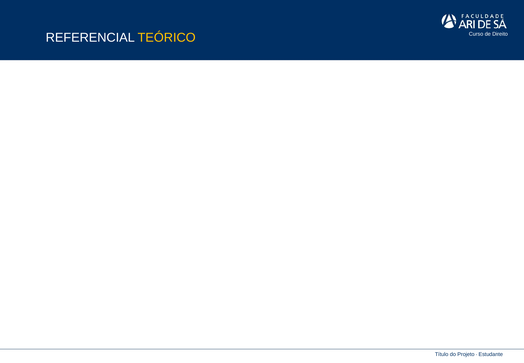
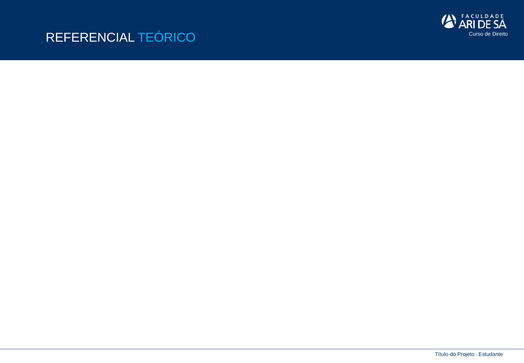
TEÓRICO colour: yellow -> light blue (167, 38)
